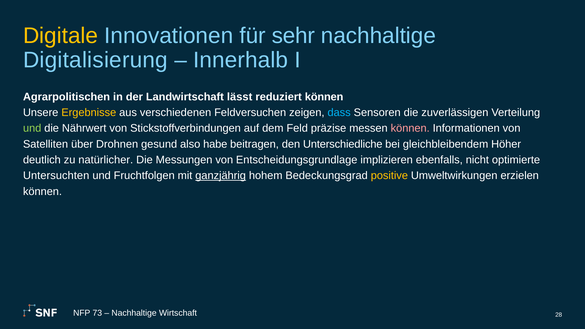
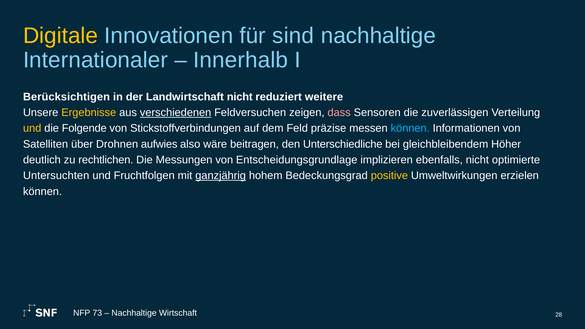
sehr: sehr -> sind (293, 36)
Digitalisierung: Digitalisierung -> Internationaler (96, 60)
Agrarpolitischen: Agrarpolitischen -> Berücksichtigen (66, 97)
Landwirtschaft lässt: lässt -> nicht (240, 97)
reduziert können: können -> weitere (324, 97)
verschiedenen underline: none -> present (176, 113)
dass colour: light blue -> pink (339, 113)
und colour: light green -> yellow (32, 128)
Nährwert: Nährwert -> Folgende (84, 128)
können colour: pink -> light blue (410, 128)
gesund: gesund -> aufwies (159, 144)
habe: habe -> wäre (215, 144)
natürlicher: natürlicher -> rechtlichen (106, 160)
